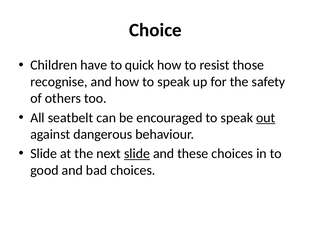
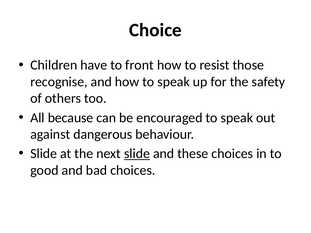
quick: quick -> front (139, 65)
seatbelt: seatbelt -> because (71, 118)
out underline: present -> none (266, 118)
